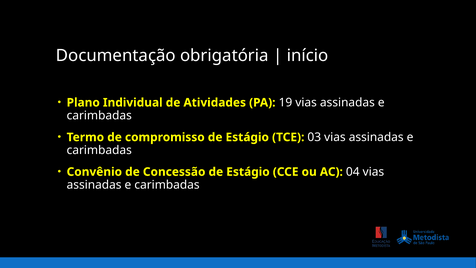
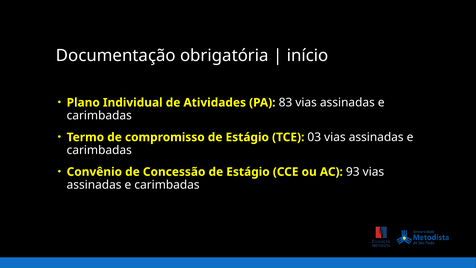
19: 19 -> 83 (285, 102)
04: 04 -> 93 (353, 172)
